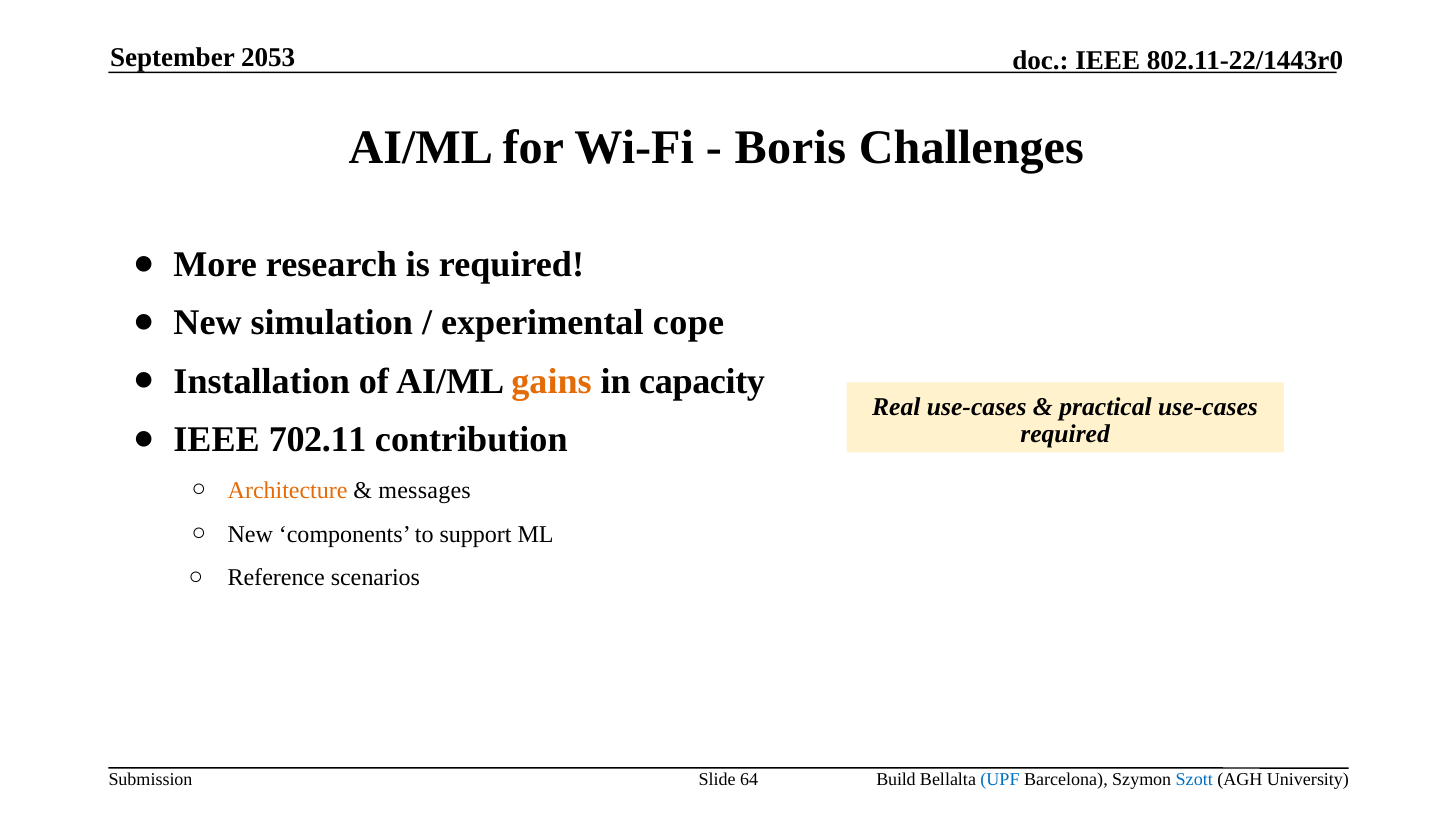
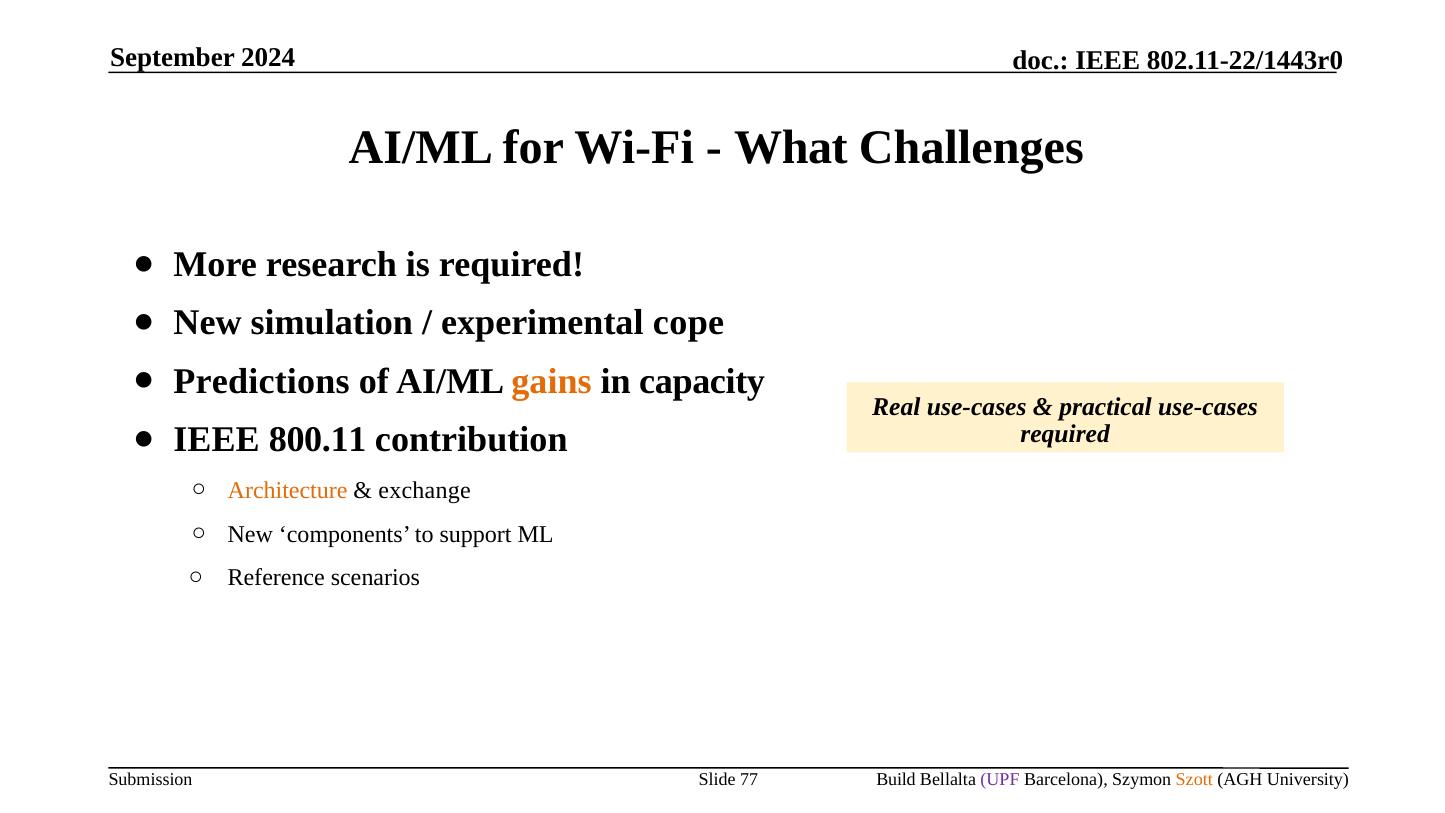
2053: 2053 -> 2024 (268, 57)
Boris: Boris -> What (791, 148)
Installation: Installation -> Predictions (262, 381)
702.11: 702.11 -> 800.11 (318, 440)
messages: messages -> exchange (425, 490)
64: 64 -> 77 (749, 780)
UPF colour: blue -> purple (1000, 780)
Szott colour: blue -> orange (1194, 780)
